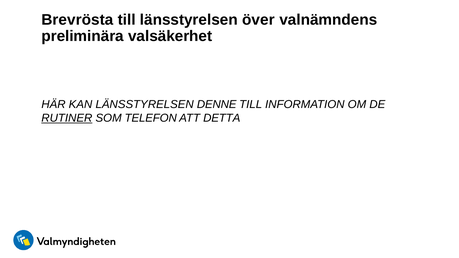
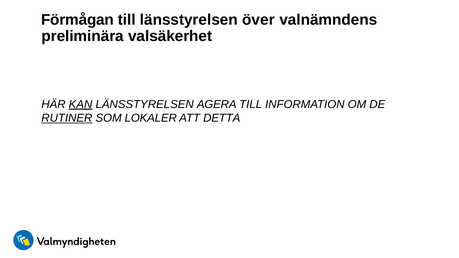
Brevrösta: Brevrösta -> Förmågan (78, 20)
KAN underline: none -> present (81, 104)
DENNE: DENNE -> AGERA (217, 104)
TELEFON: TELEFON -> LOKALER (151, 118)
